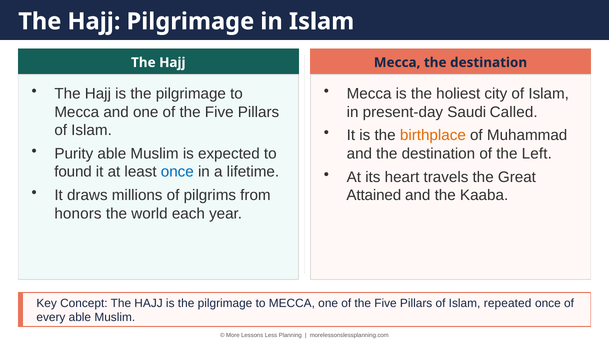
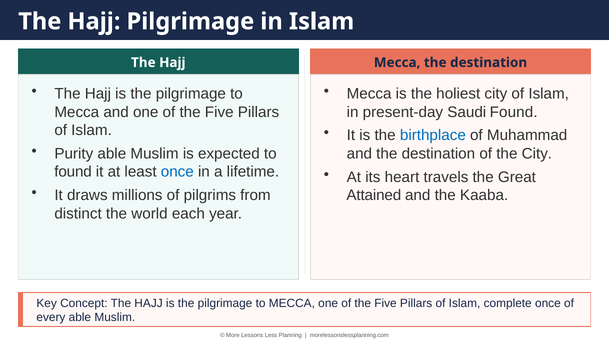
Saudi Called: Called -> Found (514, 112)
birthplace colour: orange -> blue (433, 135)
the Left: Left -> City (537, 153)
honors: honors -> distinct (78, 213)
repeated: repeated -> complete (508, 303)
